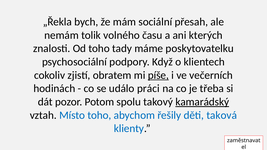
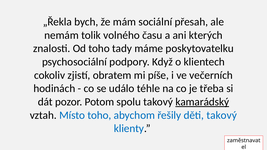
píše underline: present -> none (158, 75)
práci: práci -> téhle (148, 89)
děti taková: taková -> takový (222, 115)
